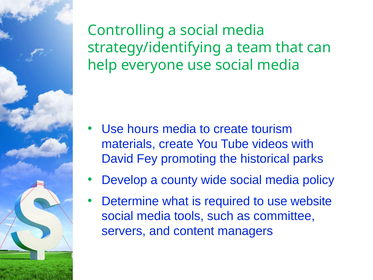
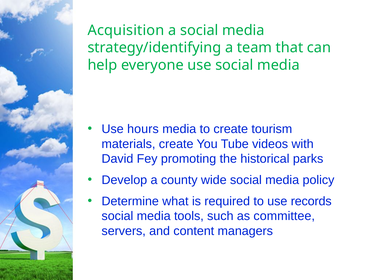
Controlling: Controlling -> Acquisition (126, 30)
website: website -> records (311, 201)
